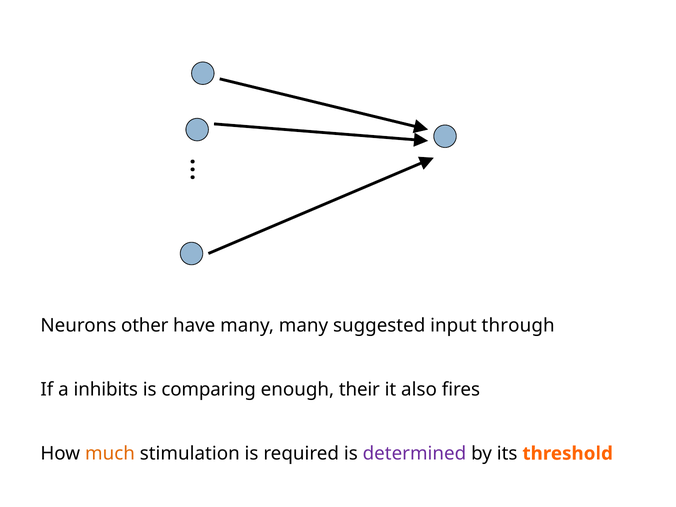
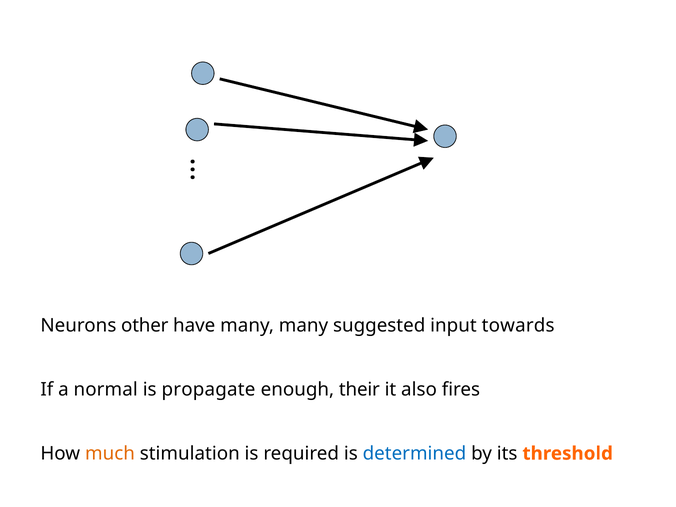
through: through -> towards (518, 326)
inhibits: inhibits -> normal (106, 390)
comparing: comparing -> propagate (208, 390)
determined colour: purple -> blue (414, 454)
